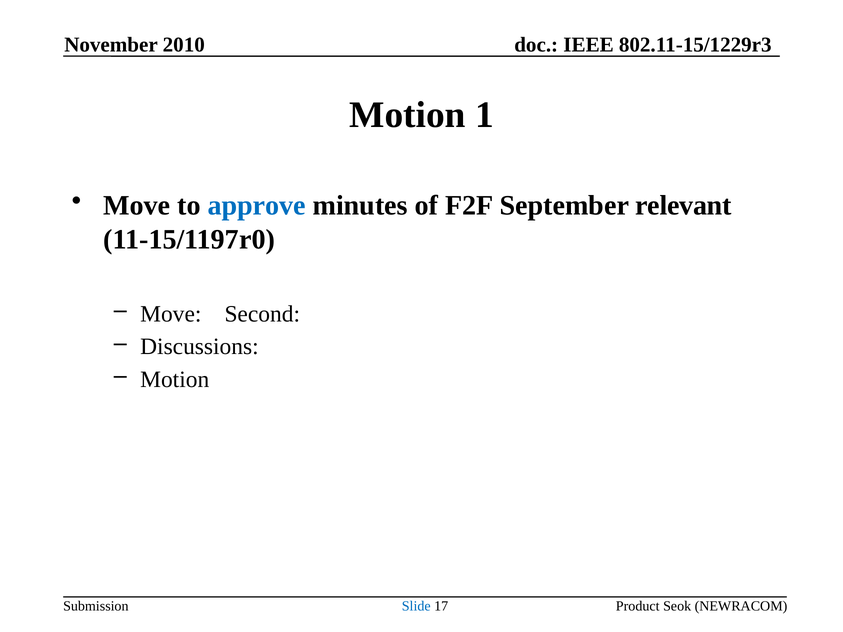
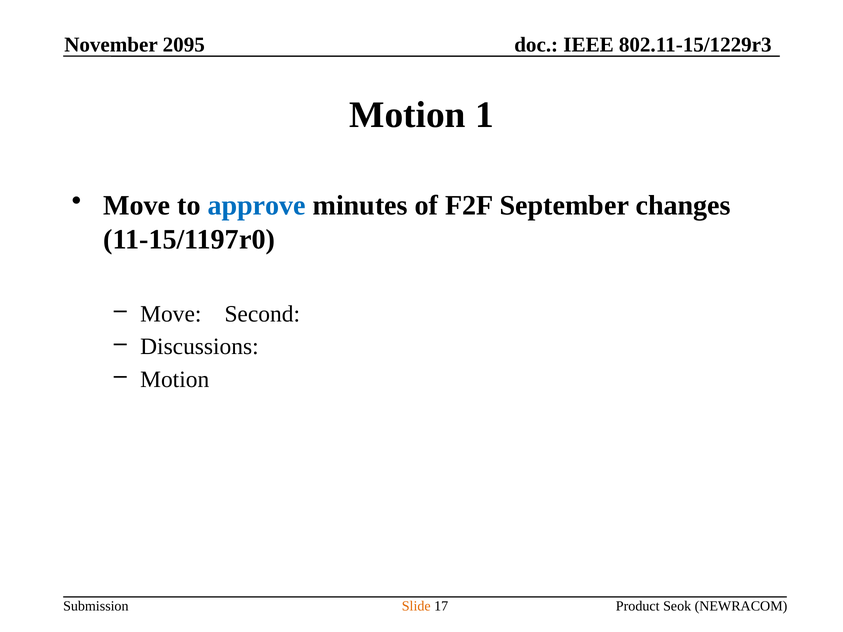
2010: 2010 -> 2095 (184, 45)
relevant: relevant -> changes (683, 206)
Slide colour: blue -> orange (416, 606)
